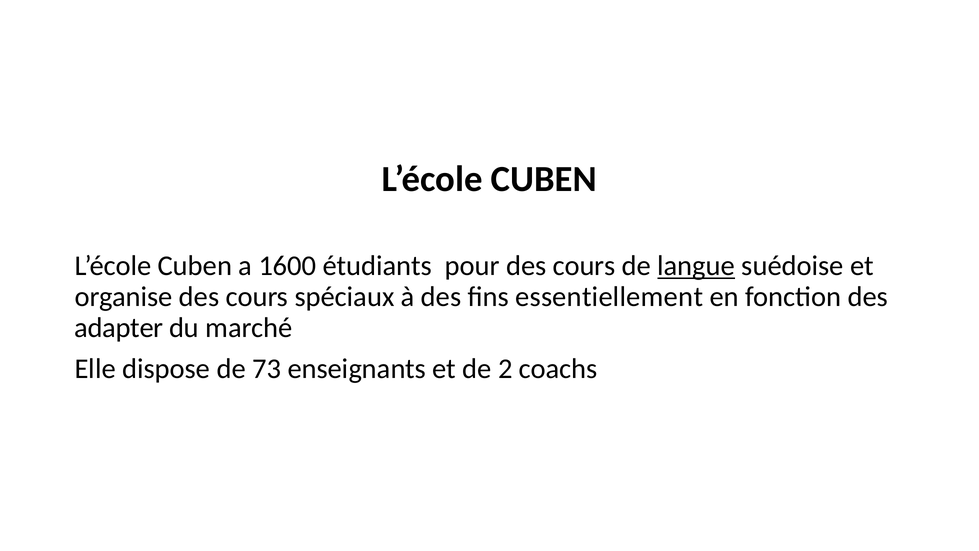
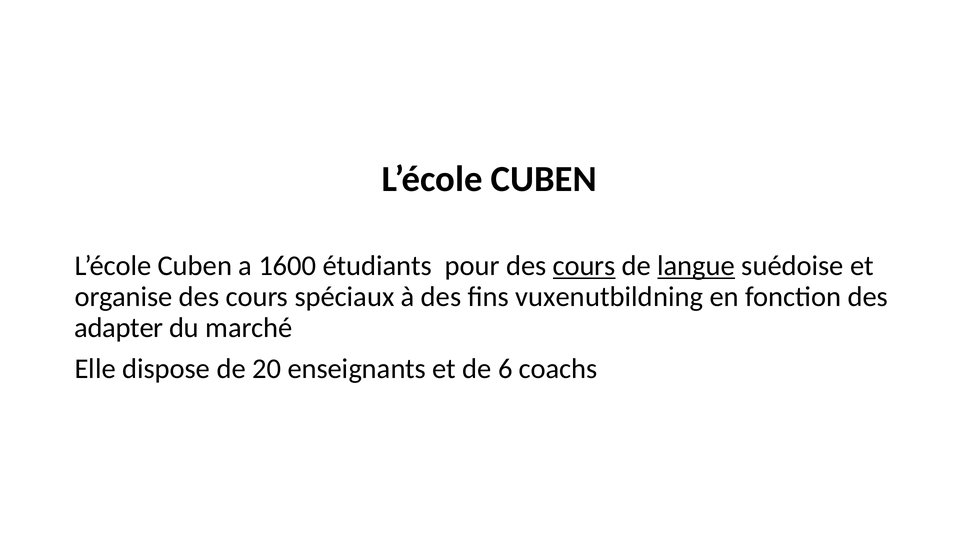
cours underline: none -> present (584, 266)
essentiellement: essentiellement -> vuxenutbildning (609, 297)
73: 73 -> 20 (267, 368)
2: 2 -> 6 (505, 368)
